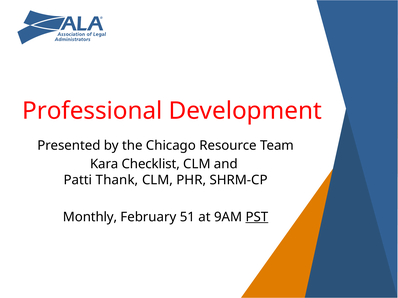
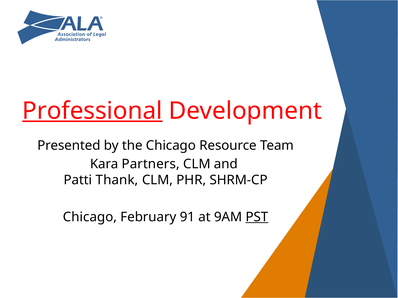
Professional underline: none -> present (92, 111)
Checklist: Checklist -> Partners (151, 164)
Monthly: Monthly -> Chicago (90, 217)
51: 51 -> 91 (187, 217)
